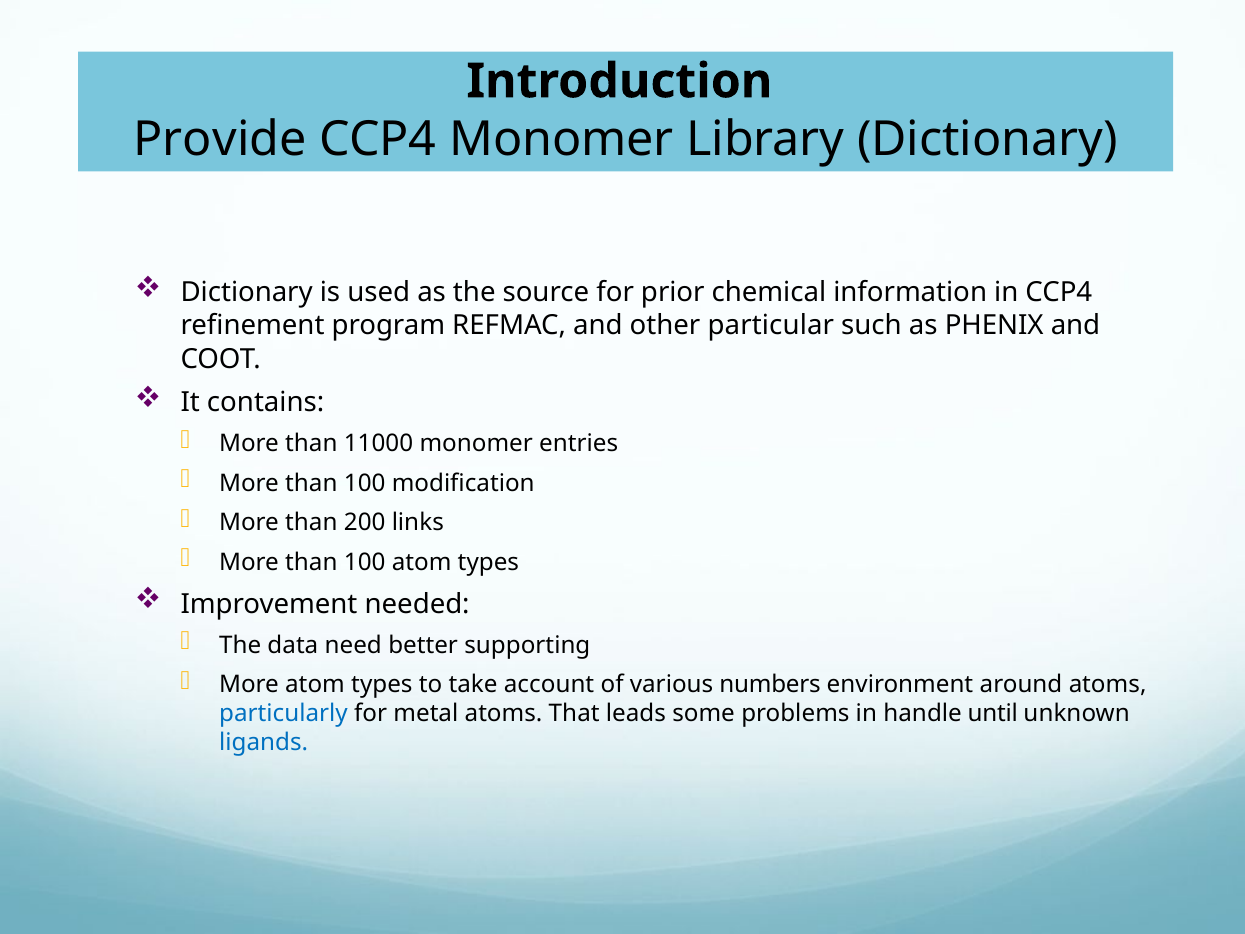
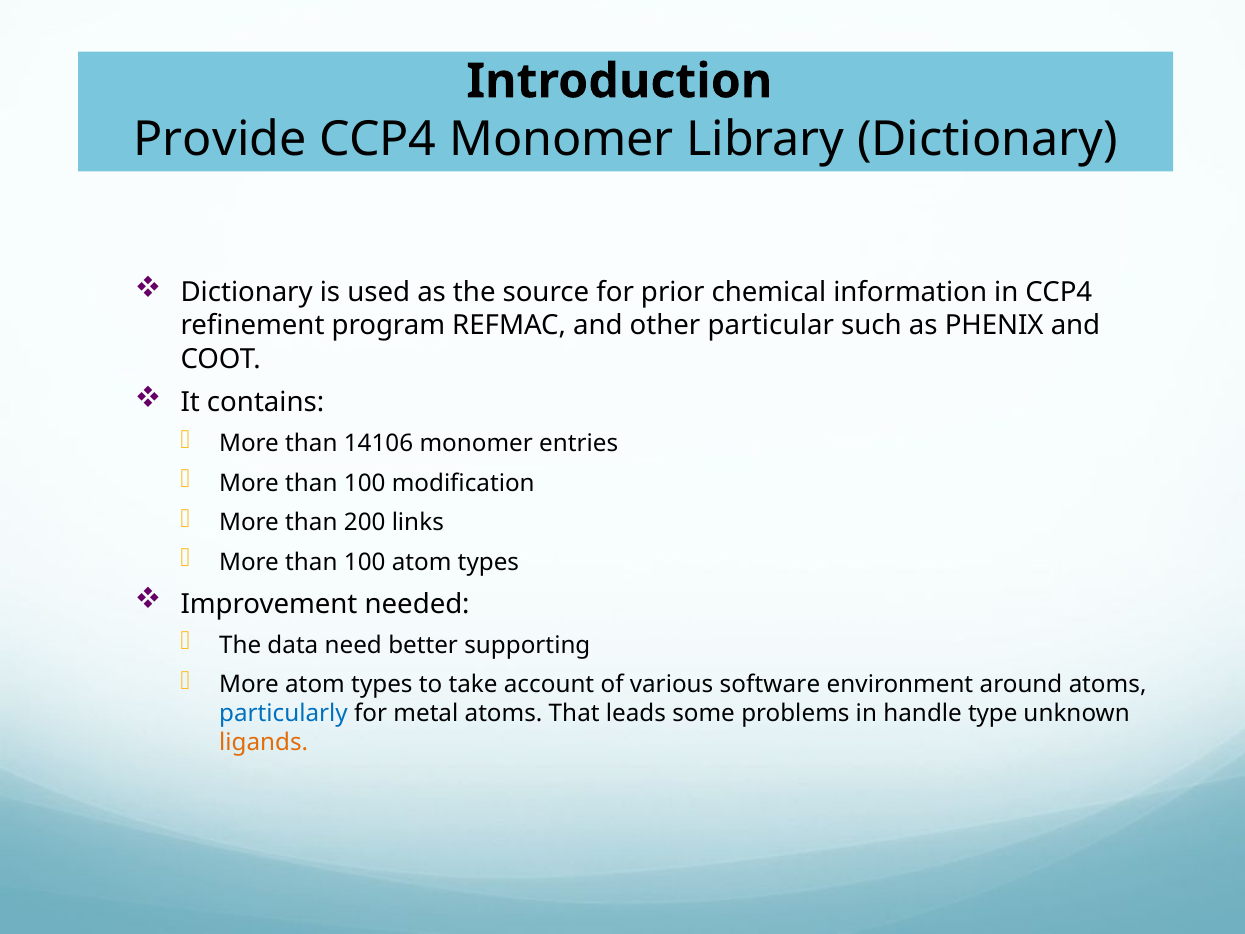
11000: 11000 -> 14106 (379, 444)
numbers: numbers -> software (770, 685)
until: until -> type (993, 714)
ligands colour: blue -> orange (264, 743)
